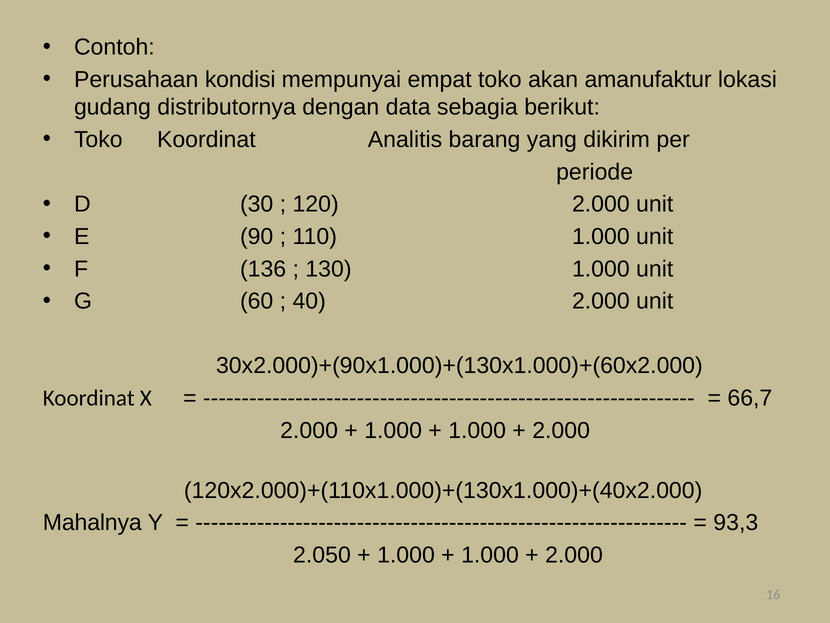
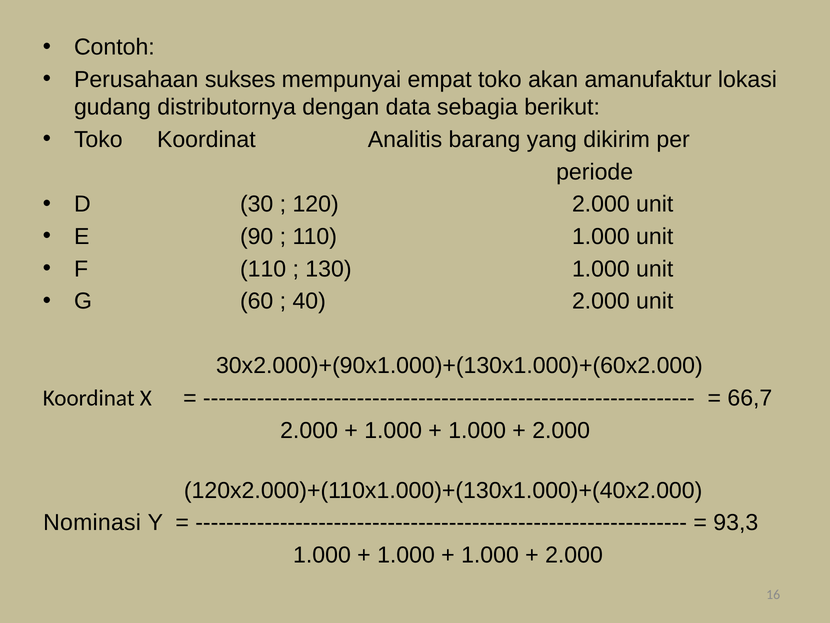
kondisi: kondisi -> sukses (240, 80)
F 136: 136 -> 110 (263, 269)
Mahalnya: Mahalnya -> Nominasi (92, 522)
2.050: 2.050 -> 1.000 (322, 555)
